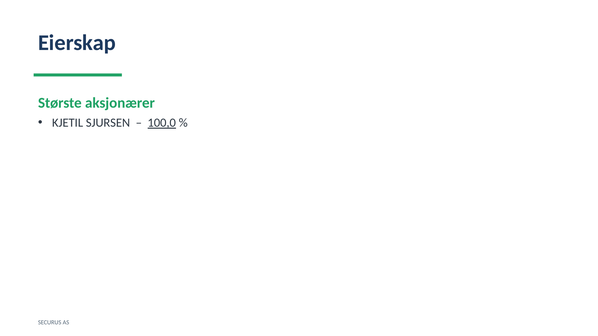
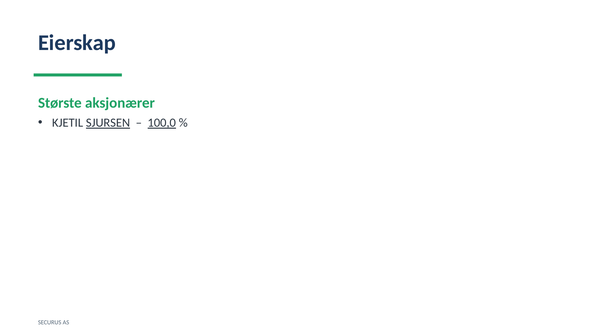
SJURSEN underline: none -> present (108, 123)
